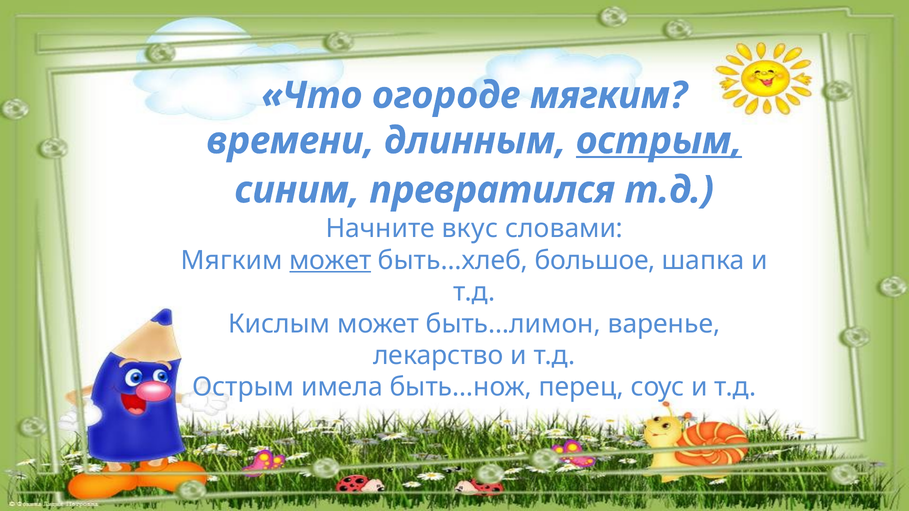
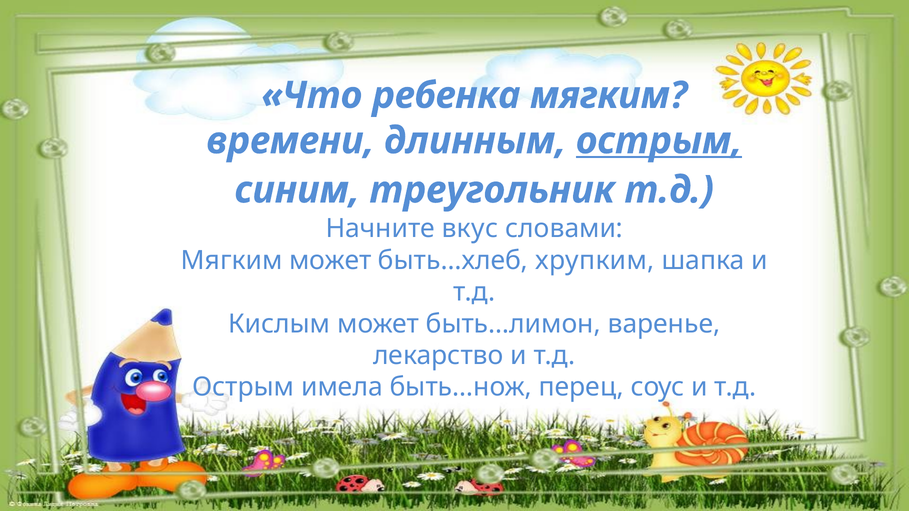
огороде: огороде -> ребенка (446, 95)
превратился: превратился -> треугольник (492, 190)
может underline: present -> none (330, 260)
большое: большое -> хрупким (595, 260)
